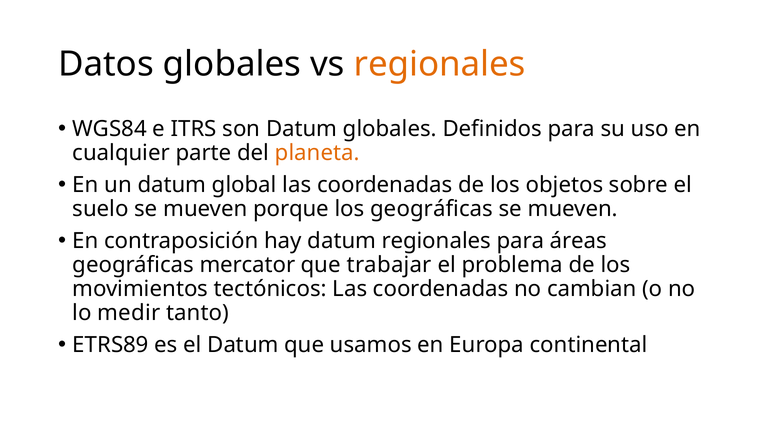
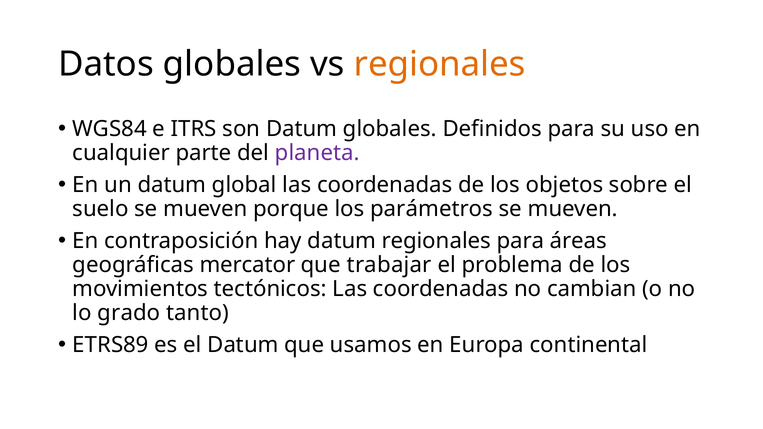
planeta colour: orange -> purple (317, 153)
los geográficas: geográficas -> parámetros (432, 209)
medir: medir -> grado (129, 313)
